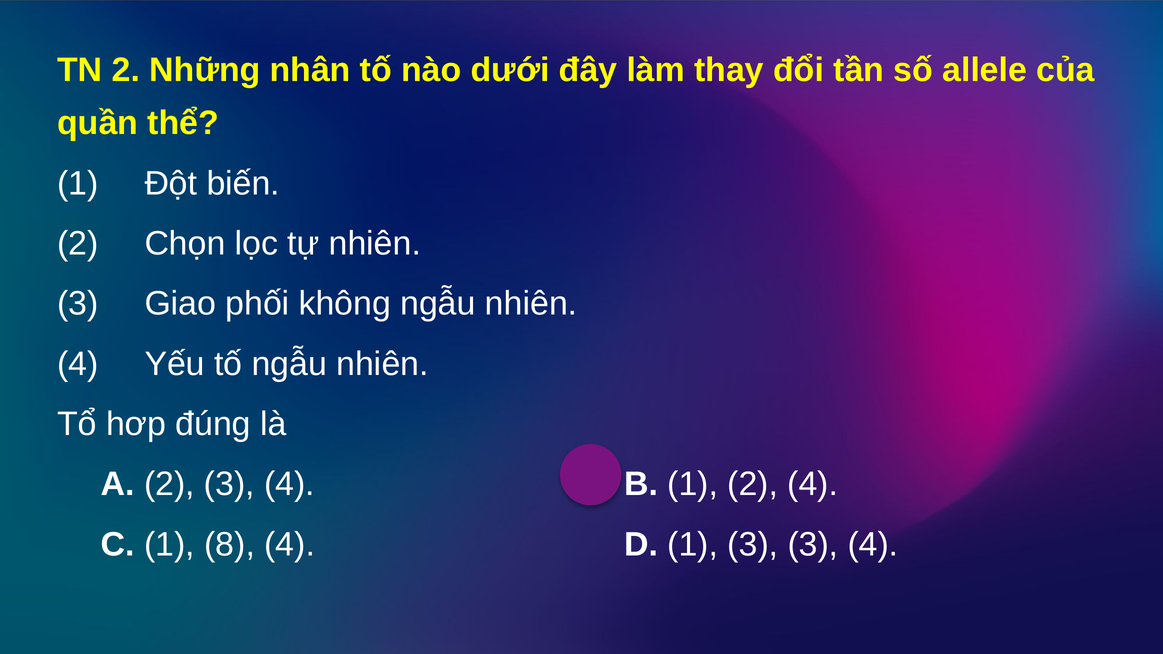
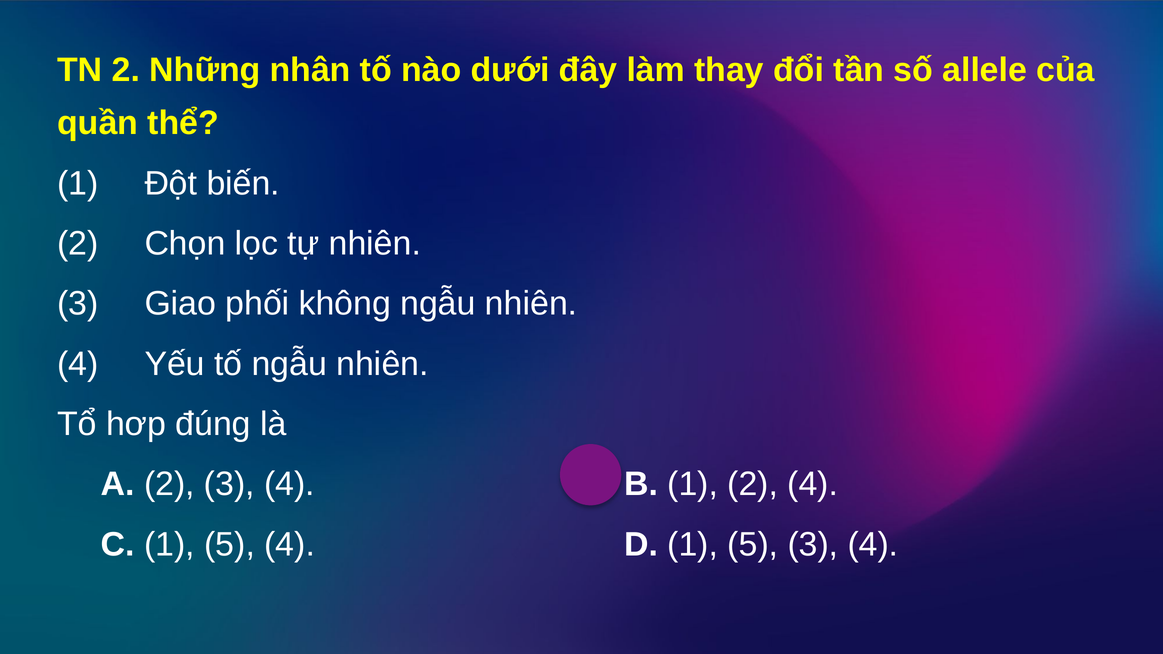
C 1 8: 8 -> 5 (230, 545)
D 1 3: 3 -> 5 (753, 545)
